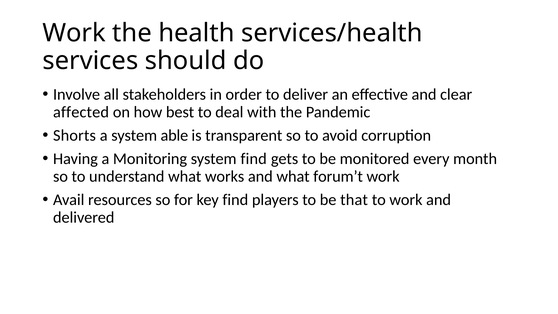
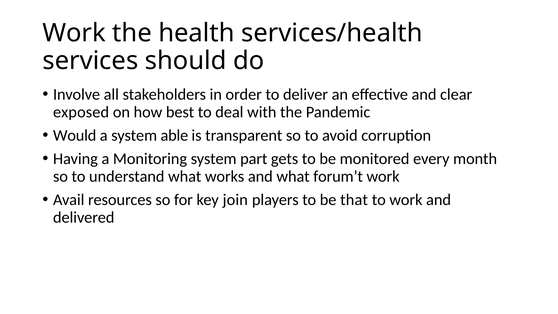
affected: affected -> exposed (81, 112)
Shorts: Shorts -> Would (75, 135)
system find: find -> part (254, 159)
key find: find -> join (235, 200)
